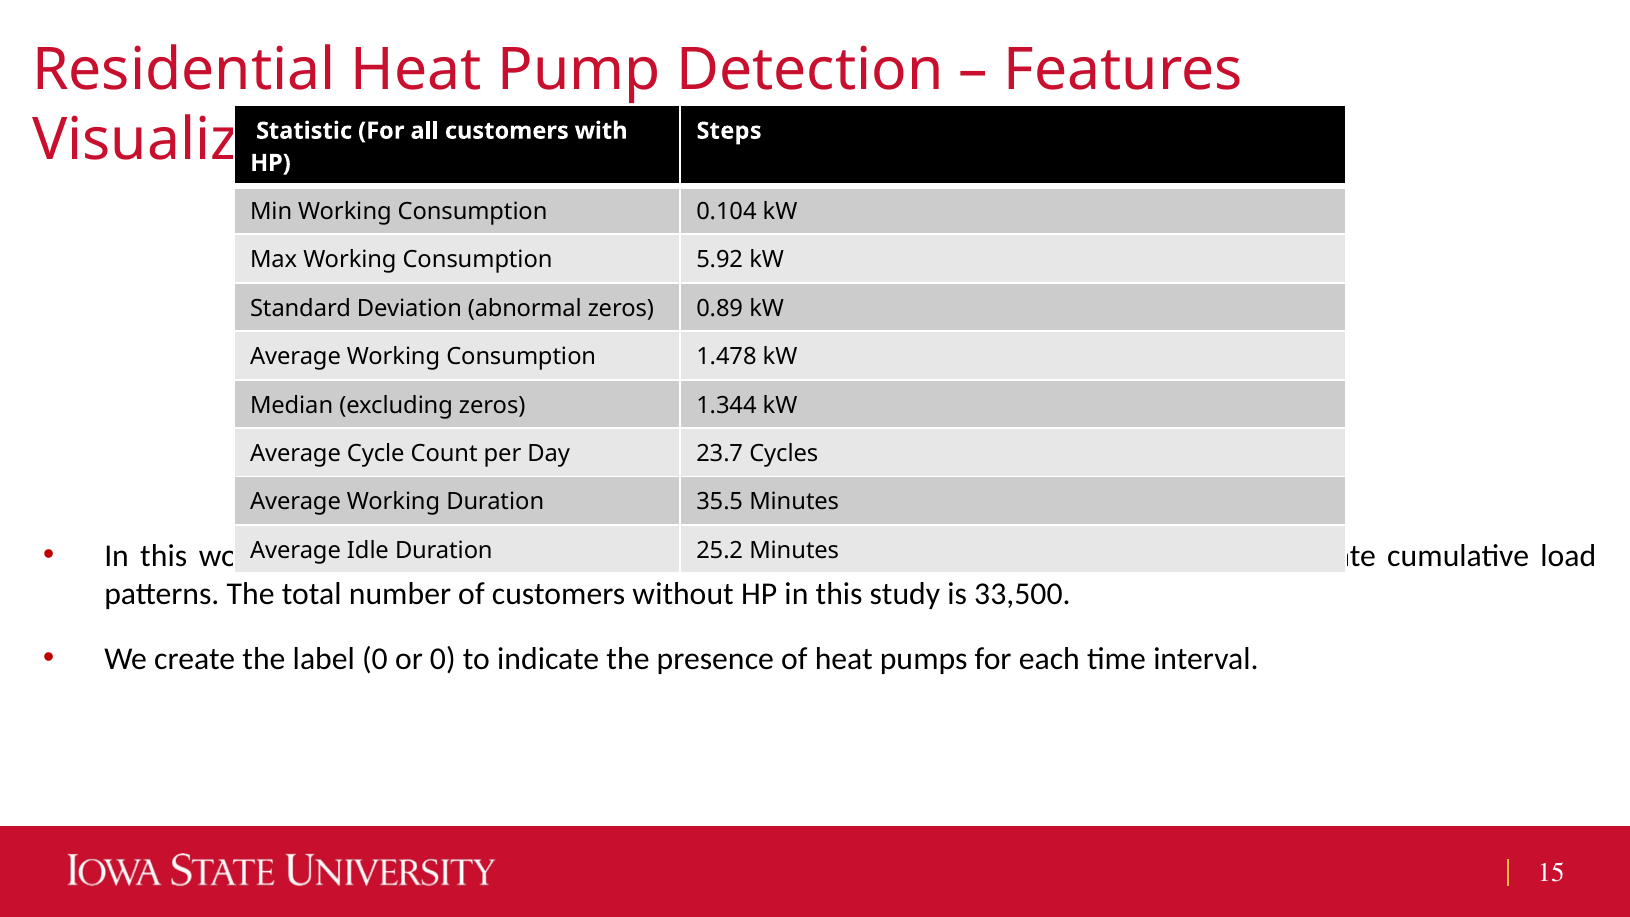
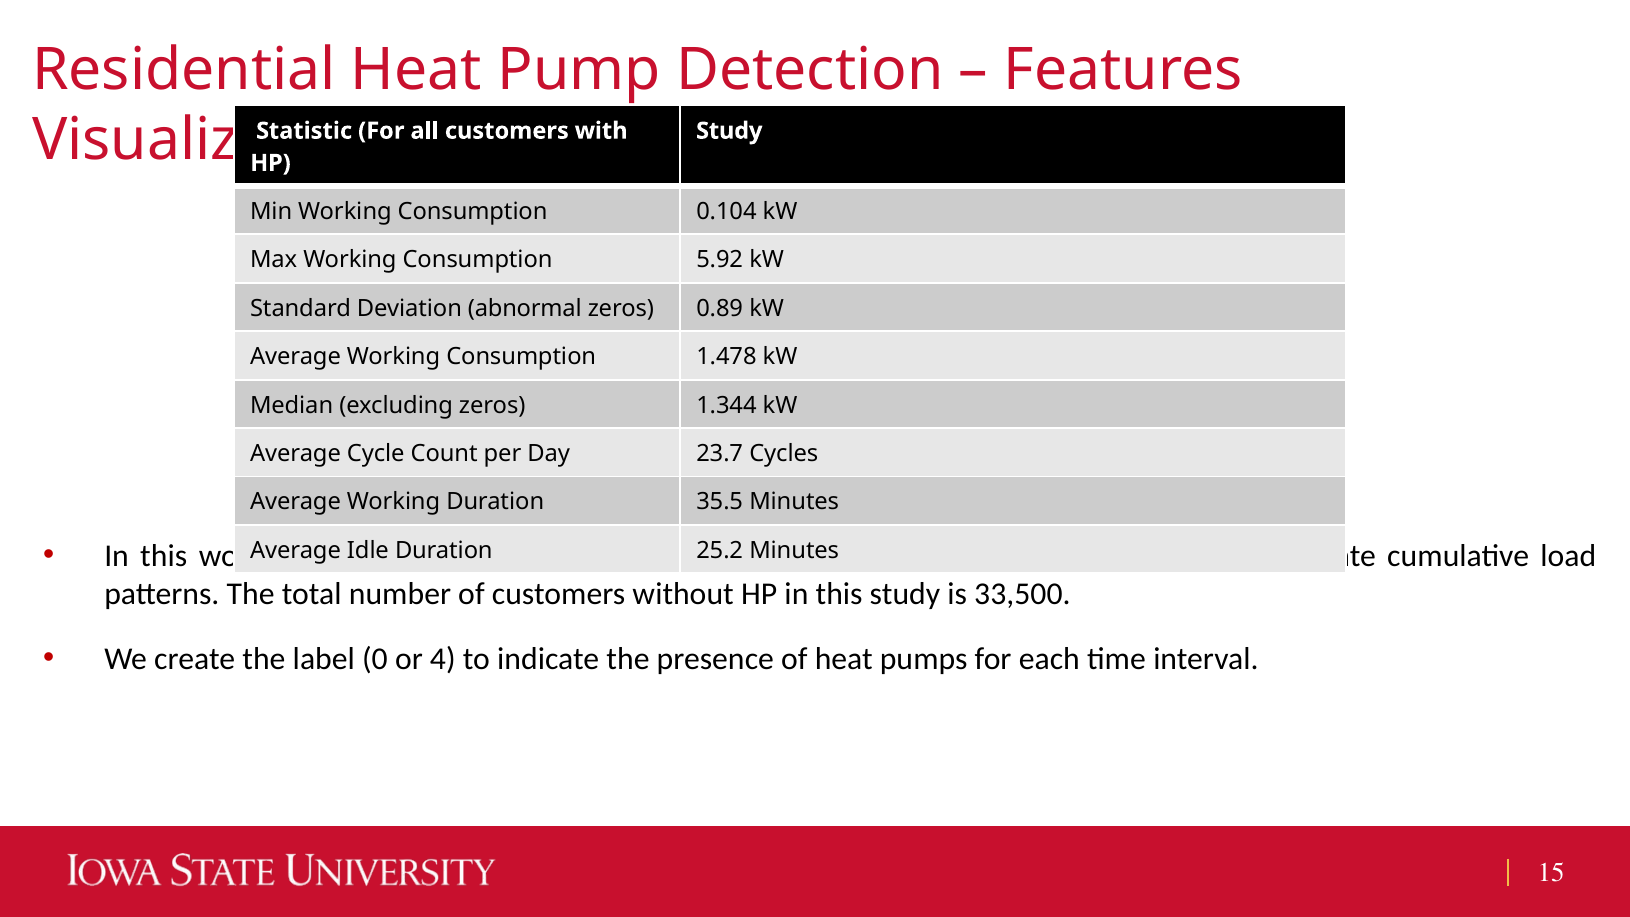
Steps: Steps -> Study (729, 131)
or 0: 0 -> 4 (443, 659)
